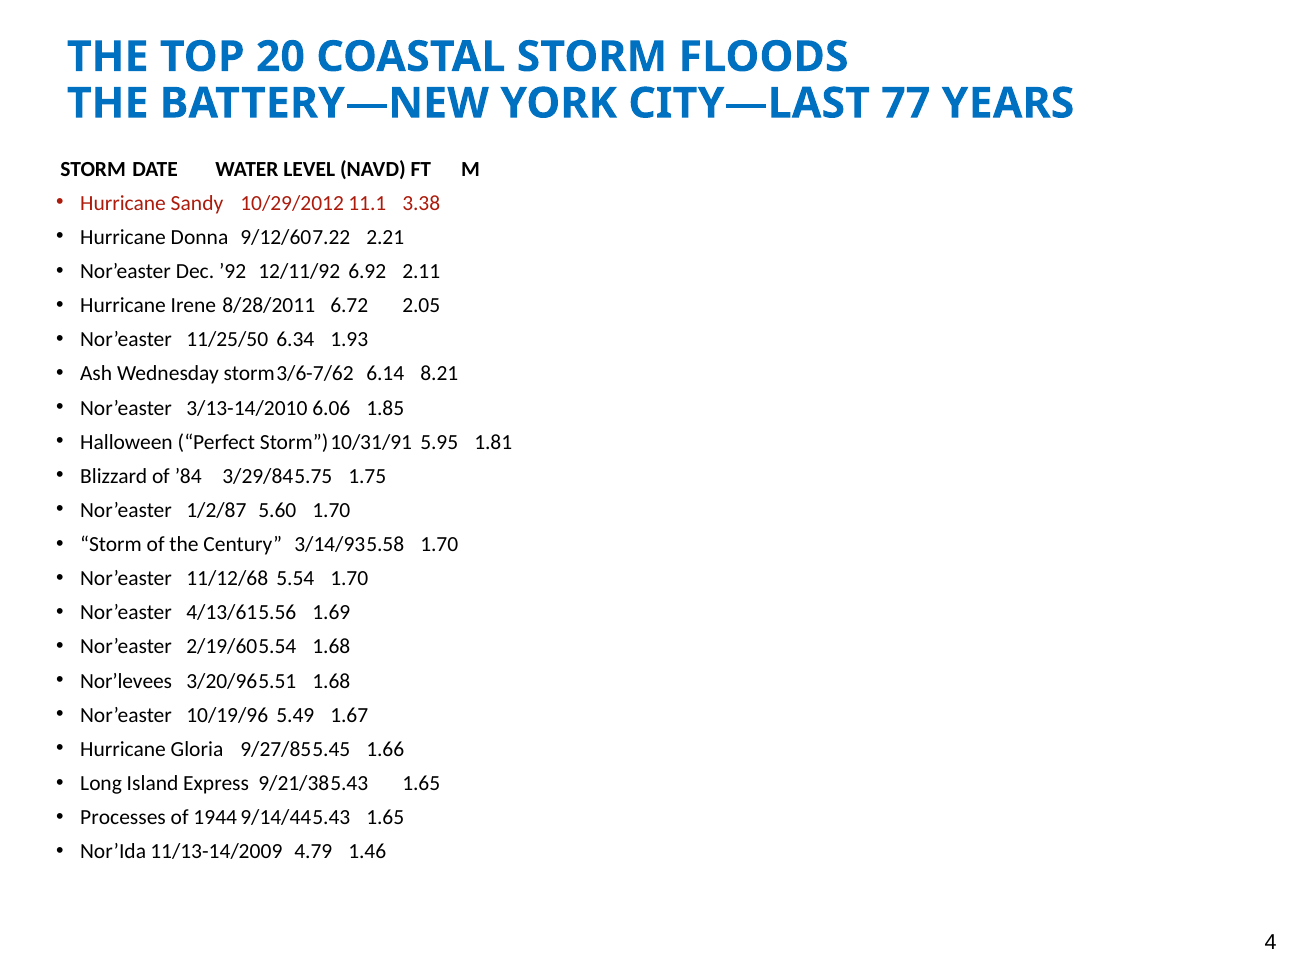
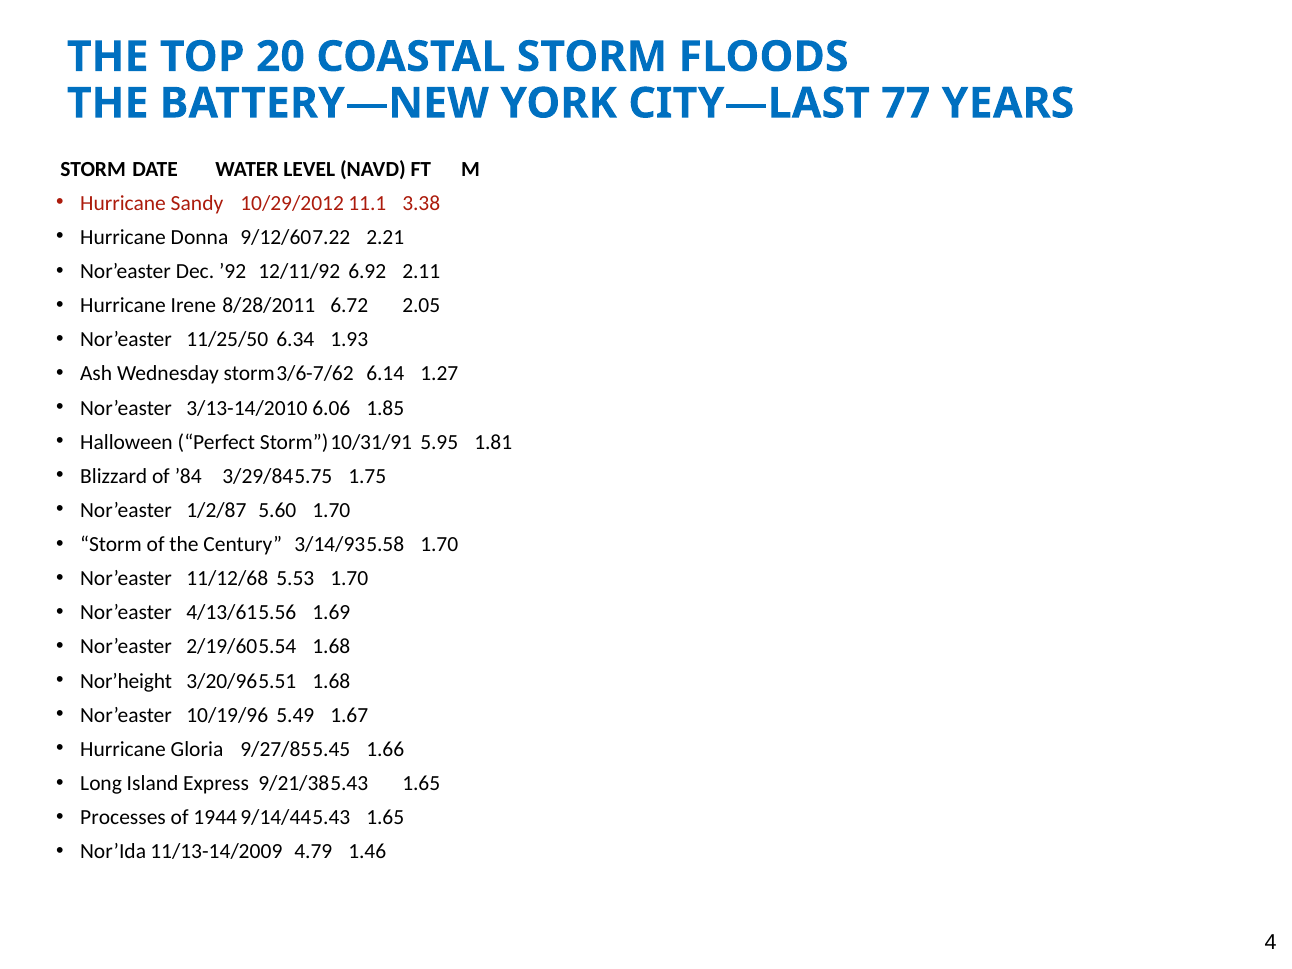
8.21: 8.21 -> 1.27 (439, 374)
5.54: 5.54 -> 5.53 (295, 579)
Nor’levees: Nor’levees -> Nor’height (126, 681)
